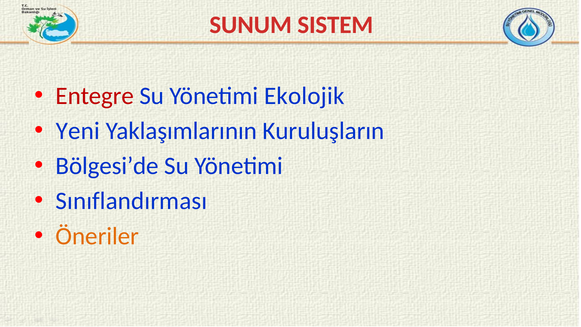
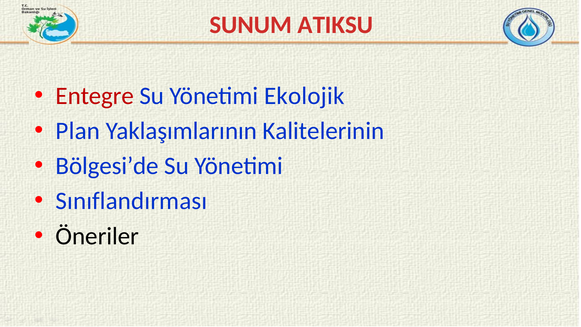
SISTEM: SISTEM -> ATIKSU (335, 25)
Yeni: Yeni -> Plan (78, 131)
Kuruluşların: Kuruluşların -> Kalitelerinin (323, 131)
Öneriler colour: orange -> black (97, 236)
